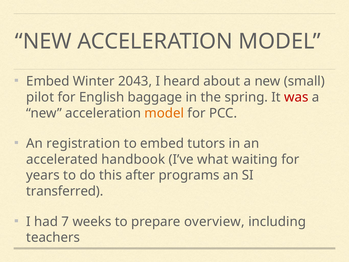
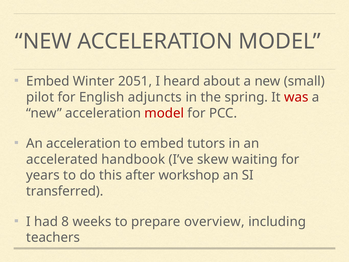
2043: 2043 -> 2051 (135, 81)
baggage: baggage -> adjuncts (155, 97)
model colour: orange -> red (164, 113)
An registration: registration -> acceleration (84, 143)
what: what -> skew (213, 159)
programs: programs -> workshop (189, 175)
7: 7 -> 8 (65, 221)
